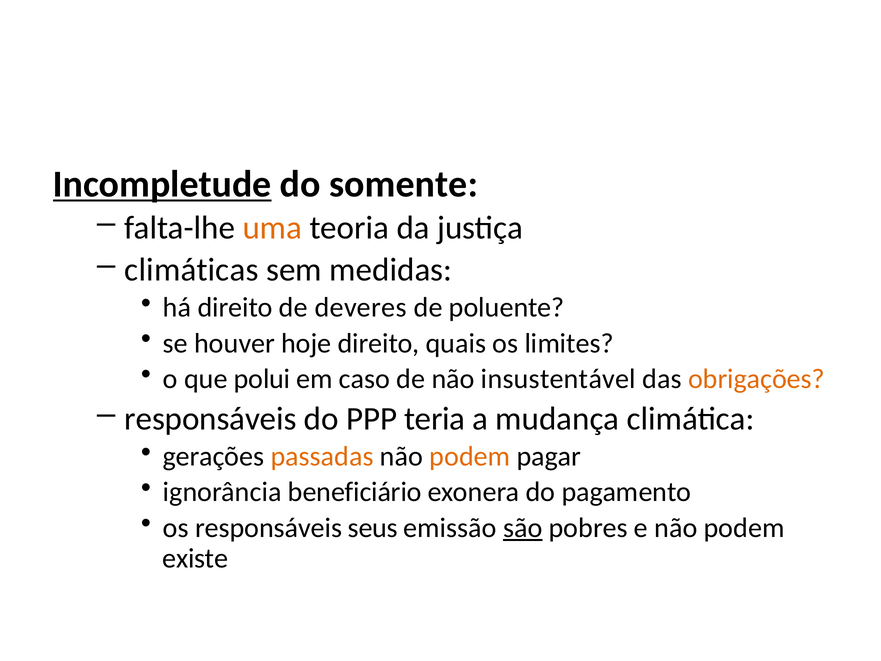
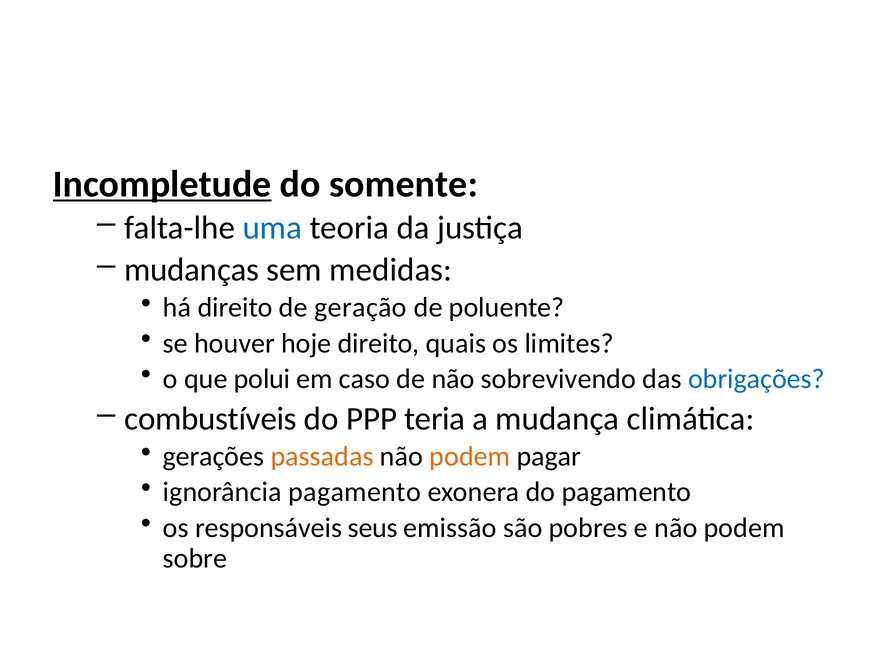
uma colour: orange -> blue (272, 228)
climáticas: climáticas -> mudanças (192, 270)
deveres: deveres -> geração (361, 307)
insustentável: insustentável -> sobrevivendo (559, 379)
obrigações colour: orange -> blue (756, 379)
responsáveis: responsáveis -> combustíveis (211, 419)
ignorância beneficiário: beneficiário -> pagamento (355, 492)
são underline: present -> none (523, 528)
existe: existe -> sobre (195, 558)
